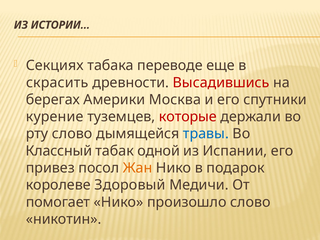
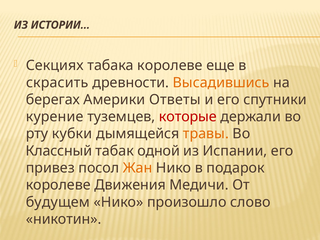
табака переводе: переводе -> королеве (170, 65)
Высадившись colour: red -> orange (221, 83)
Москва: Москва -> Ответы (175, 100)
рту слово: слово -> кубки (72, 134)
травы colour: blue -> orange (206, 134)
Здоровый: Здоровый -> Движения (130, 185)
помогает: помогает -> будущем (58, 202)
